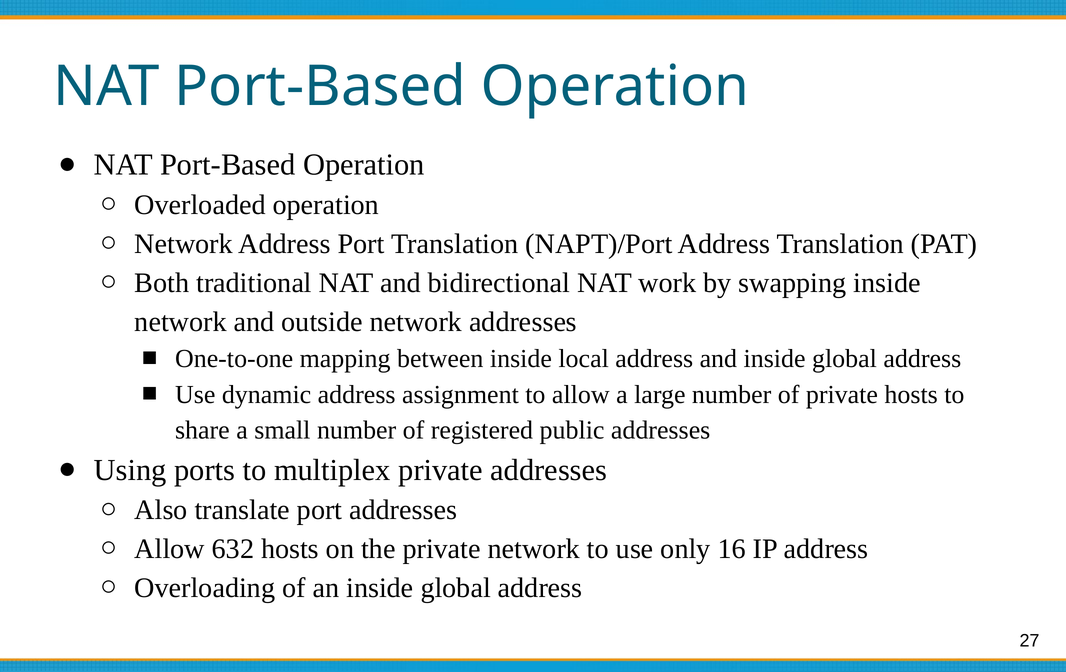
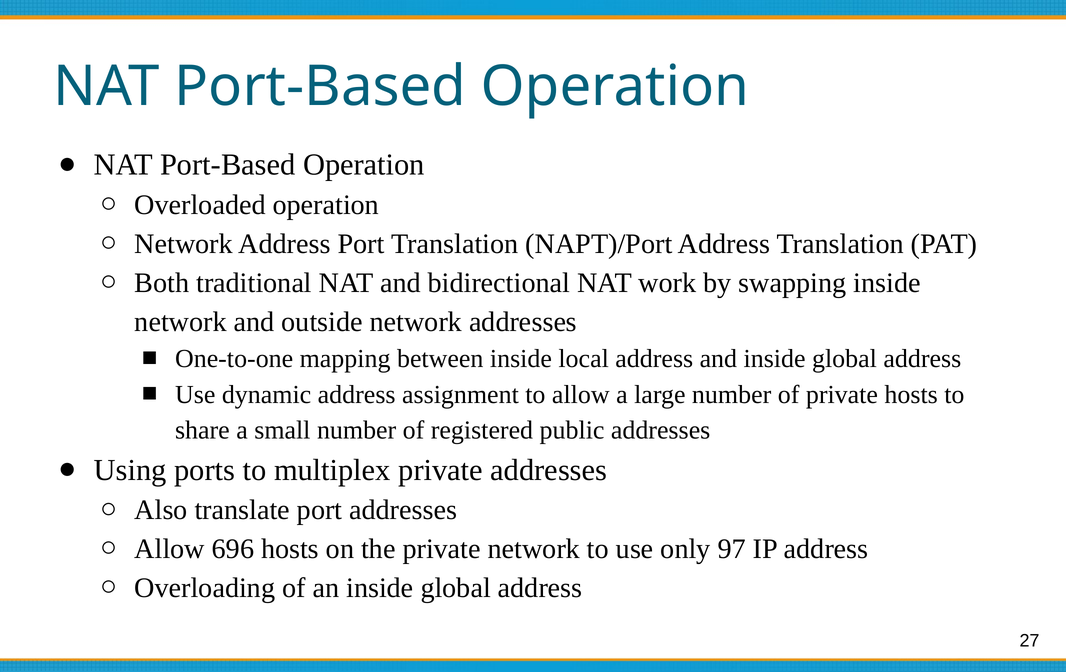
632: 632 -> 696 (233, 549)
16: 16 -> 97 (732, 549)
